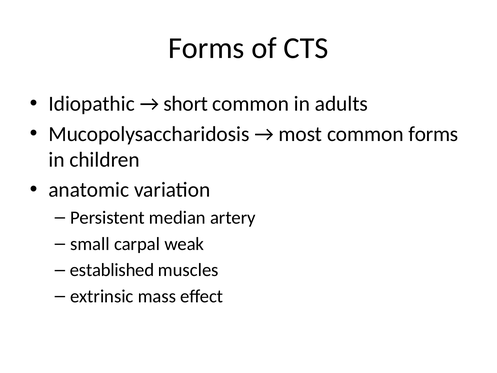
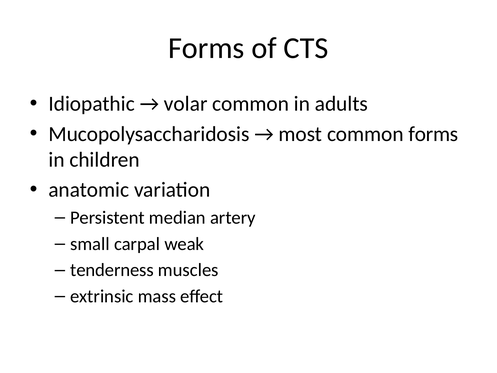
short: short -> volar (186, 104)
established: established -> tenderness (112, 270)
